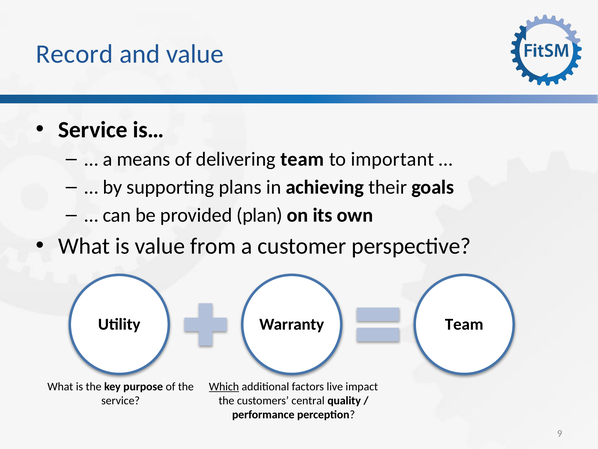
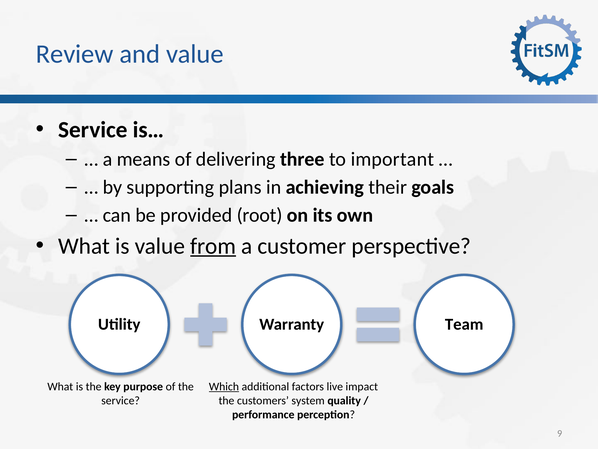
Record: Record -> Review (75, 54)
delivering team: team -> three (302, 159)
plan: plan -> root (260, 215)
from underline: none -> present (213, 246)
central: central -> system (308, 400)
